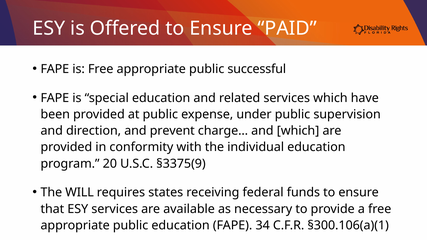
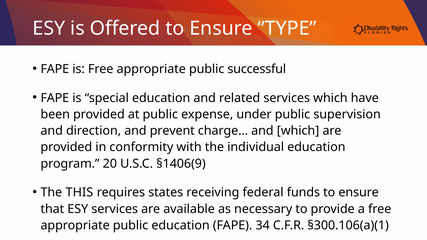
PAID: PAID -> TYPE (287, 29)
§3375(9: §3375(9 -> §1406(9 (181, 164)
WILL: WILL -> THIS (79, 193)
